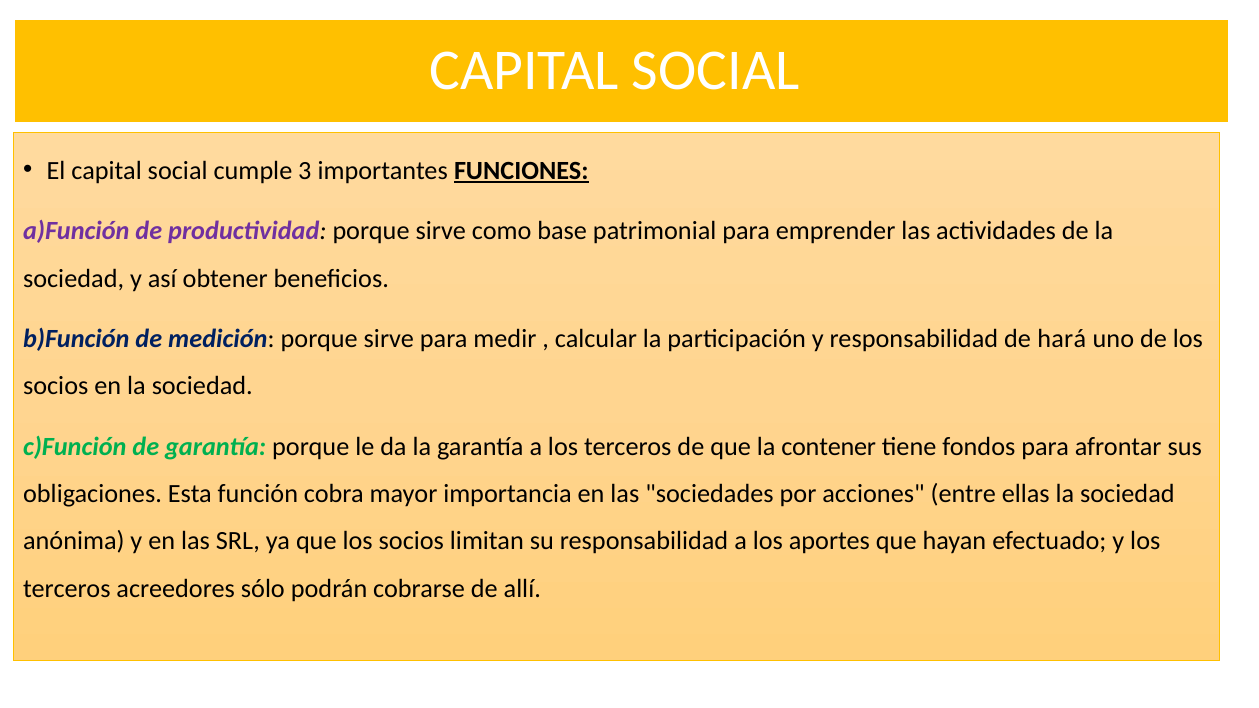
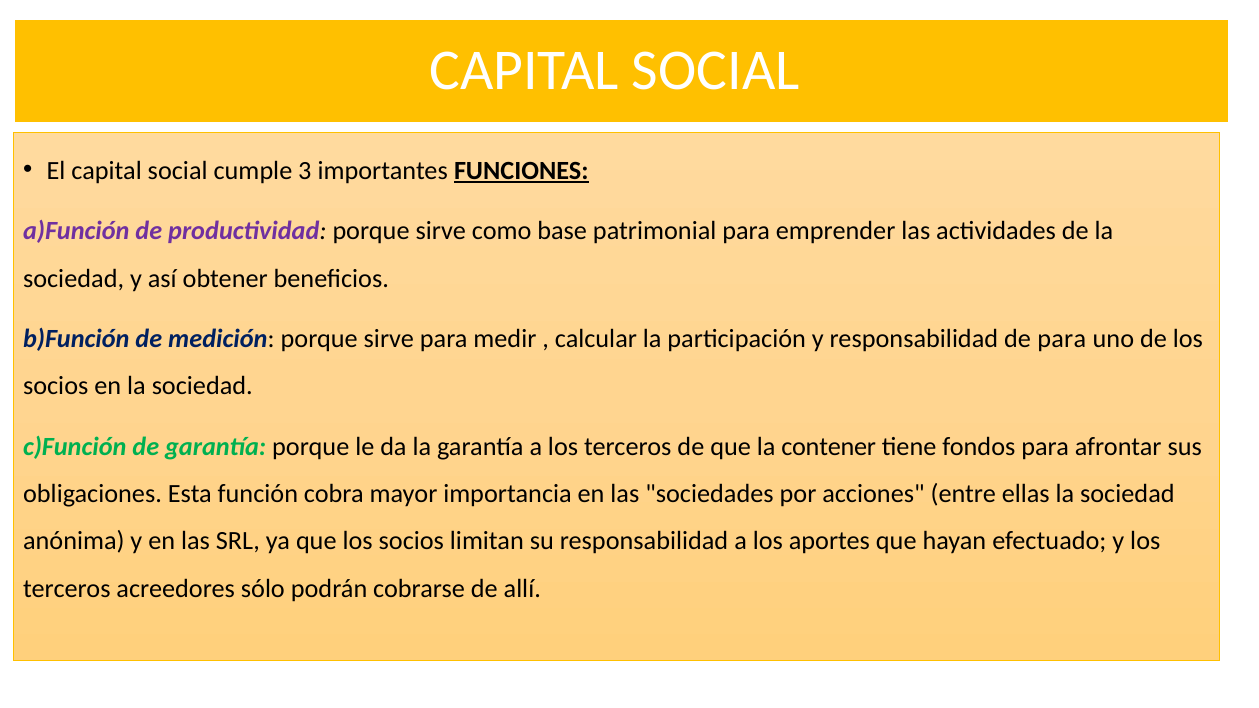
de hará: hará -> para (1062, 339)
